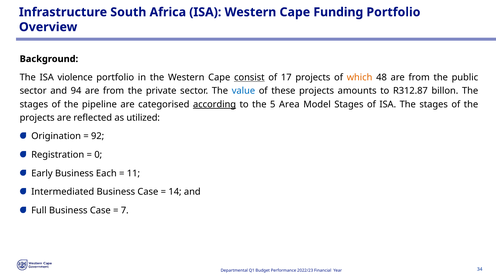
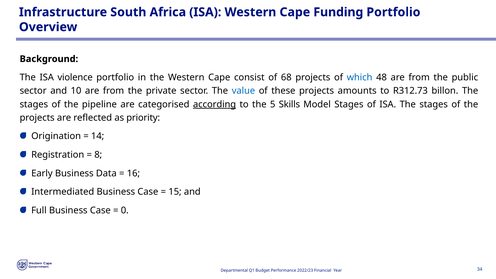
consist underline: present -> none (249, 78)
17: 17 -> 68 (286, 78)
which colour: orange -> blue (360, 78)
94: 94 -> 10 (76, 91)
R312.87: R312.87 -> R312.73 (410, 91)
Area: Area -> Skills (289, 104)
utilized: utilized -> priority (143, 118)
92: 92 -> 14 (98, 136)
0: 0 -> 8 (98, 155)
Each: Each -> Data (106, 173)
11: 11 -> 16 (133, 173)
14: 14 -> 15 (175, 192)
7: 7 -> 0 (125, 210)
